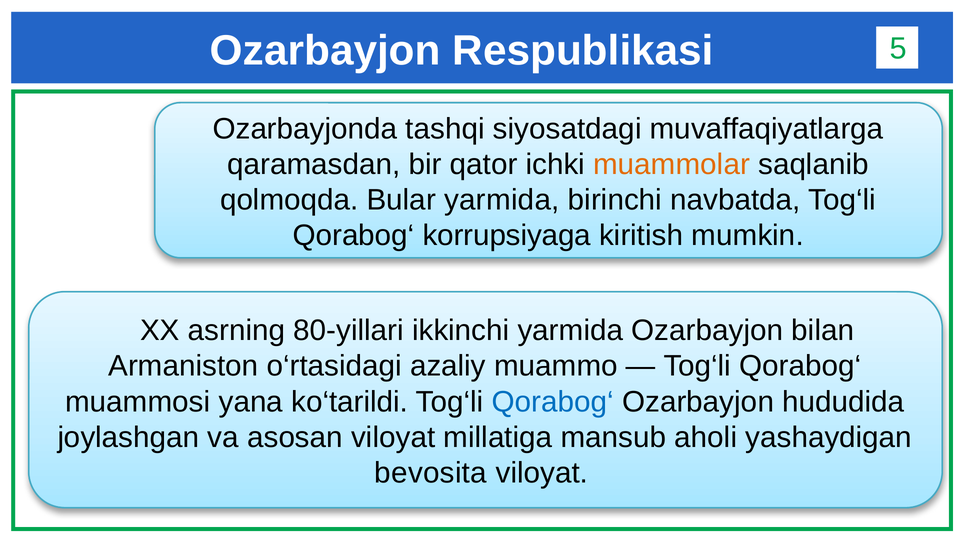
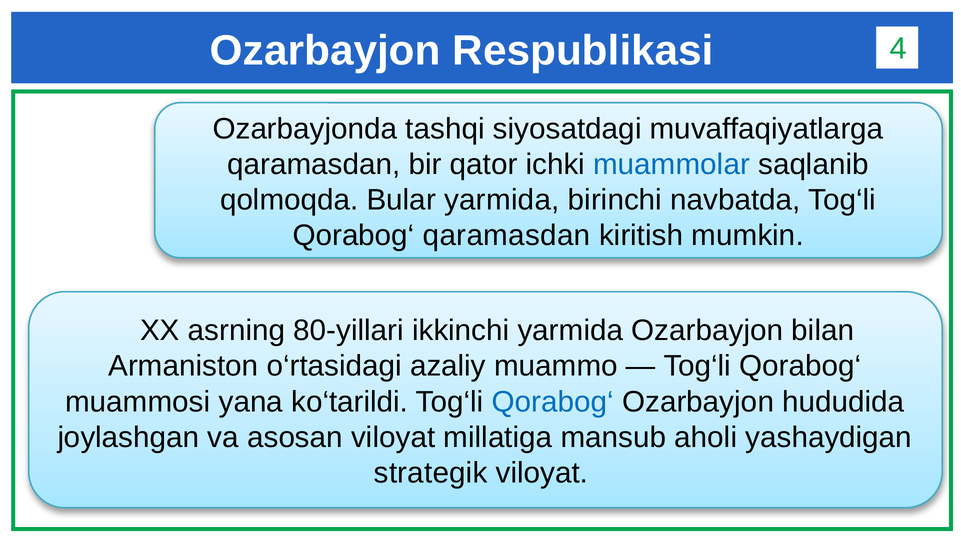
5: 5 -> 4 (898, 49)
muammolar colour: orange -> blue (672, 164)
Qorabog‘ korrupsiyaga: korrupsiyaga -> qaramasdan (507, 236)
bevosita: bevosita -> strategik (431, 473)
